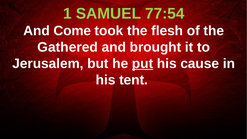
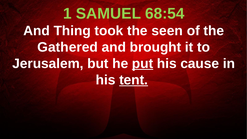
77:54: 77:54 -> 68:54 (165, 14)
Come: Come -> Thing (72, 31)
flesh: flesh -> seen (167, 31)
tent underline: none -> present (134, 80)
